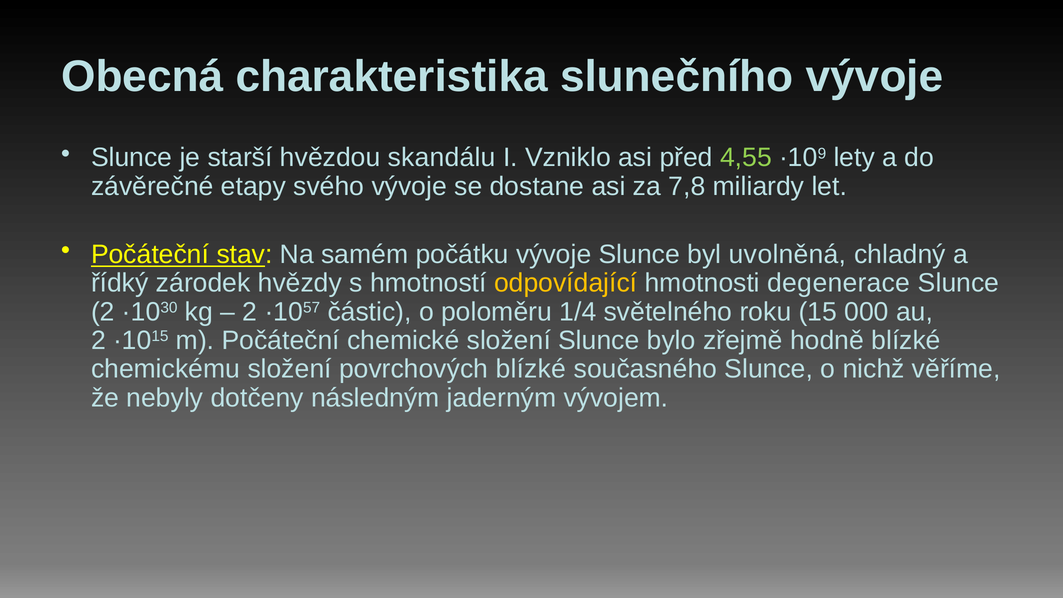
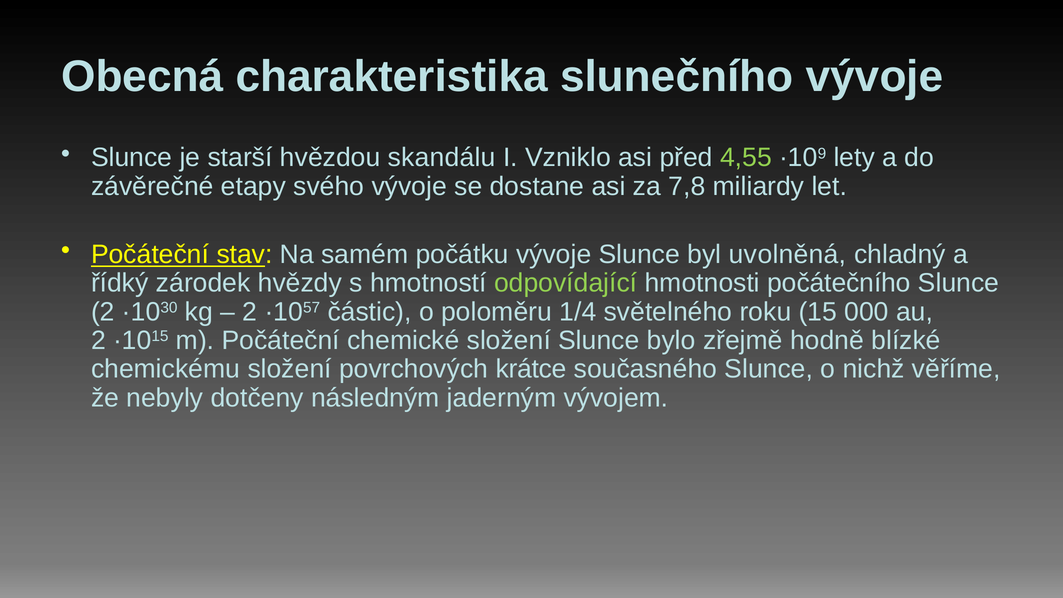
odpovídající colour: yellow -> light green (566, 283)
degenerace: degenerace -> počátečního (839, 283)
povrchových blízké: blízké -> krátce (531, 369)
